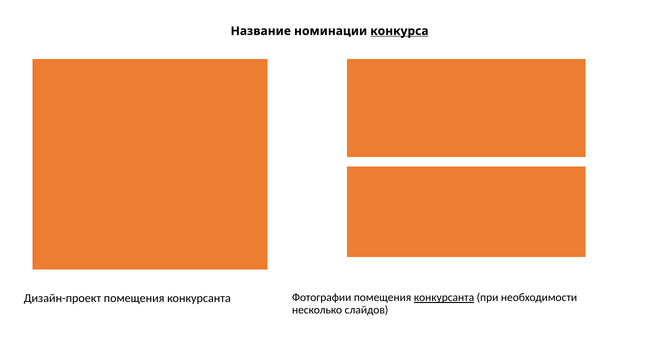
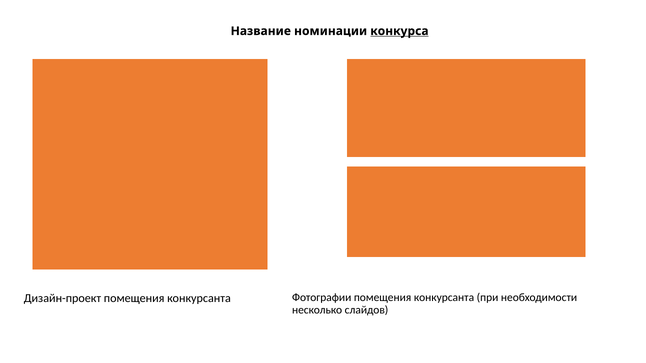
конкурсанта underline: present -> none (444, 298)
